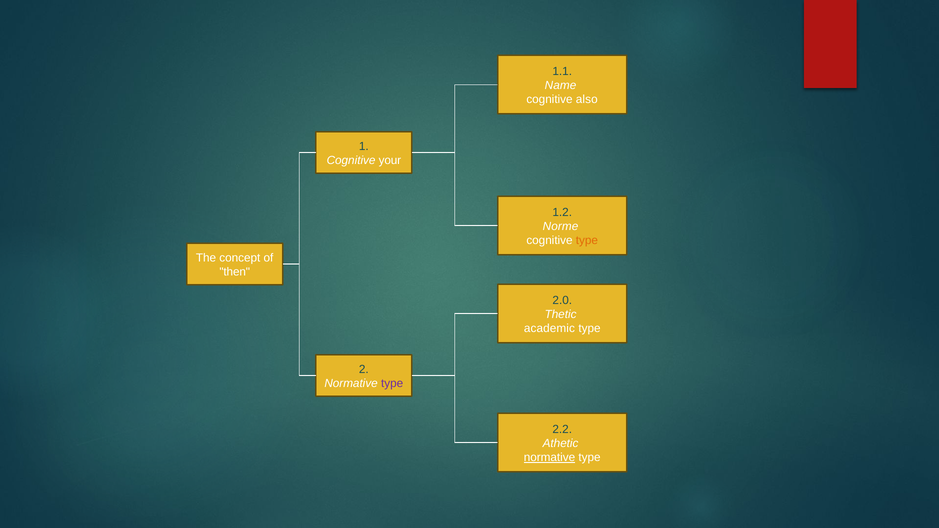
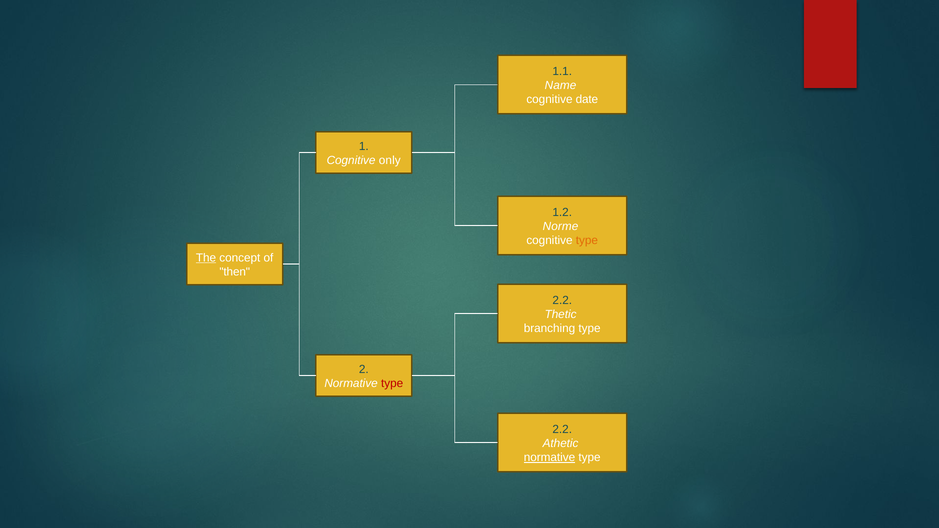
also: also -> date (587, 100)
your: your -> only (390, 160)
The underline: none -> present (206, 258)
2.0: 2.0 -> 2.2 (562, 300)
academic: academic -> branching (550, 328)
type colour: purple -> red (392, 383)
